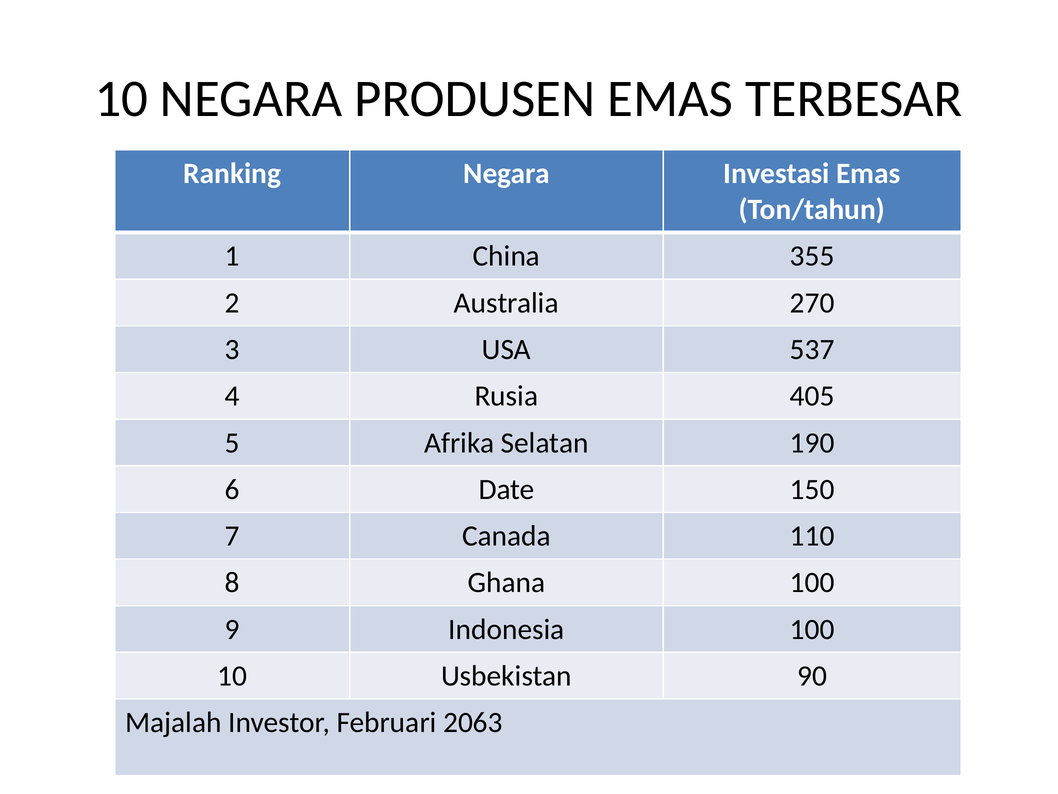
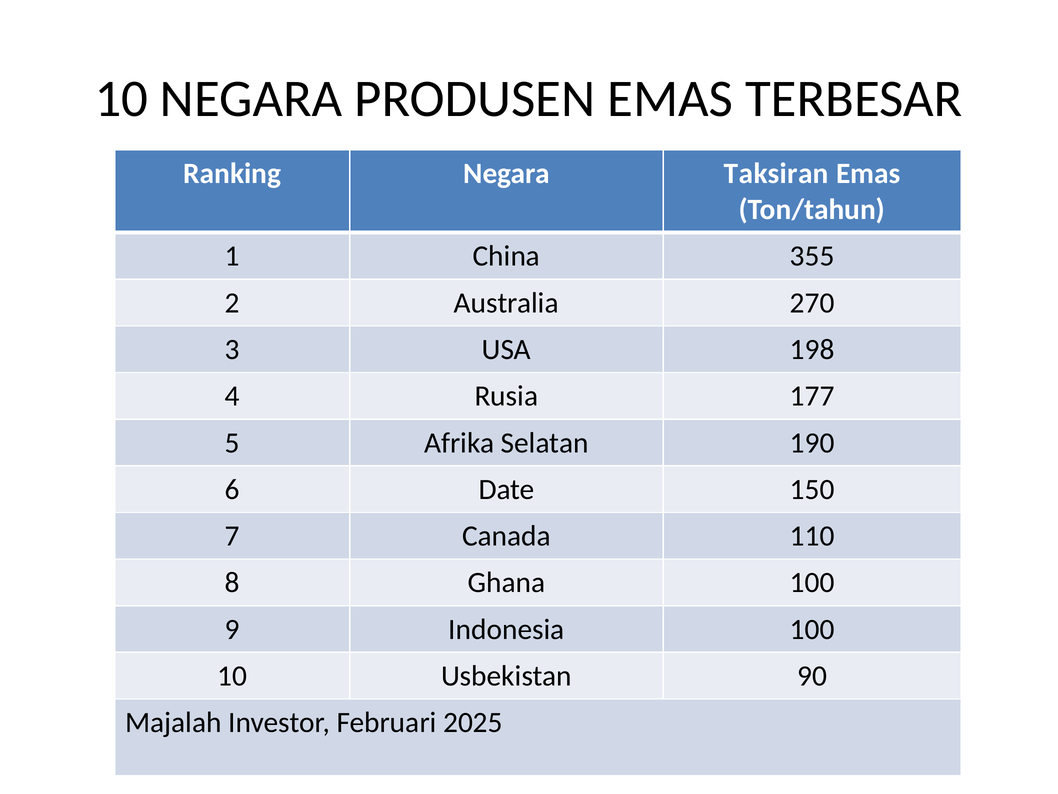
Investasi: Investasi -> Taksiran (776, 173)
537: 537 -> 198 (812, 349)
405: 405 -> 177 (812, 396)
2063: 2063 -> 2025 (473, 722)
